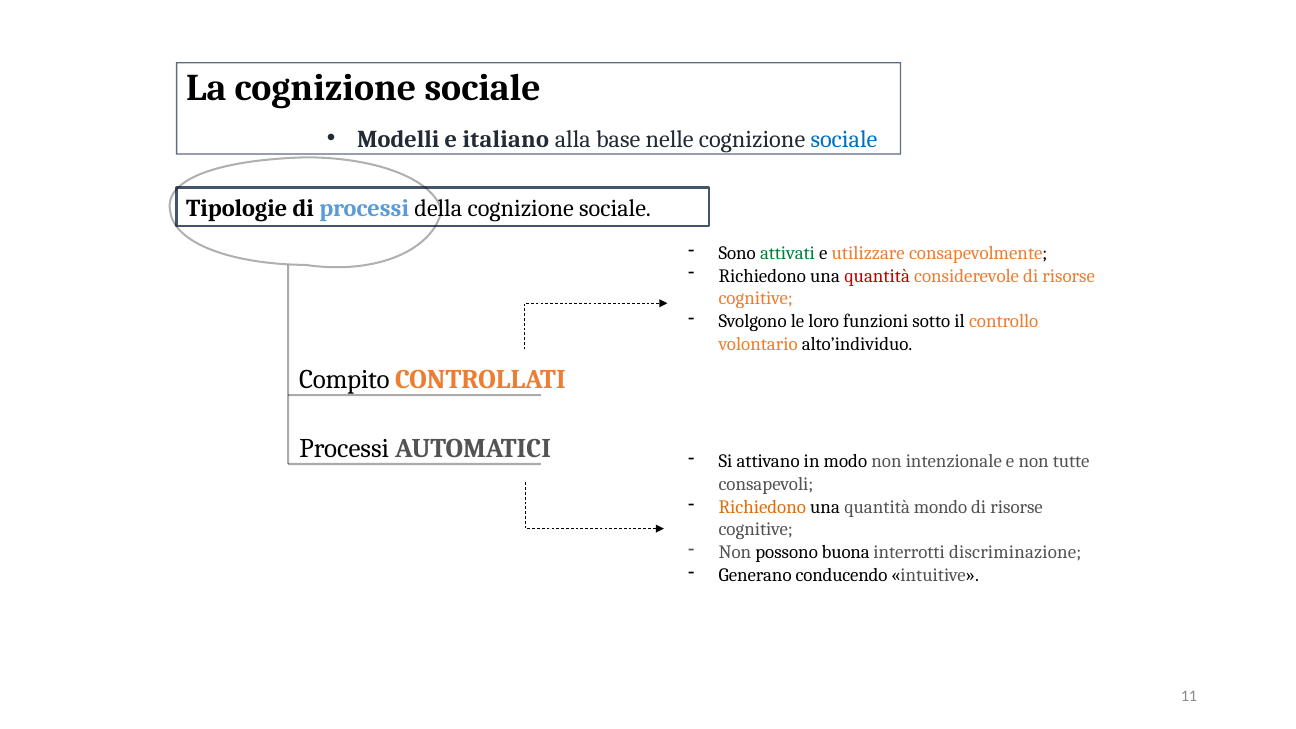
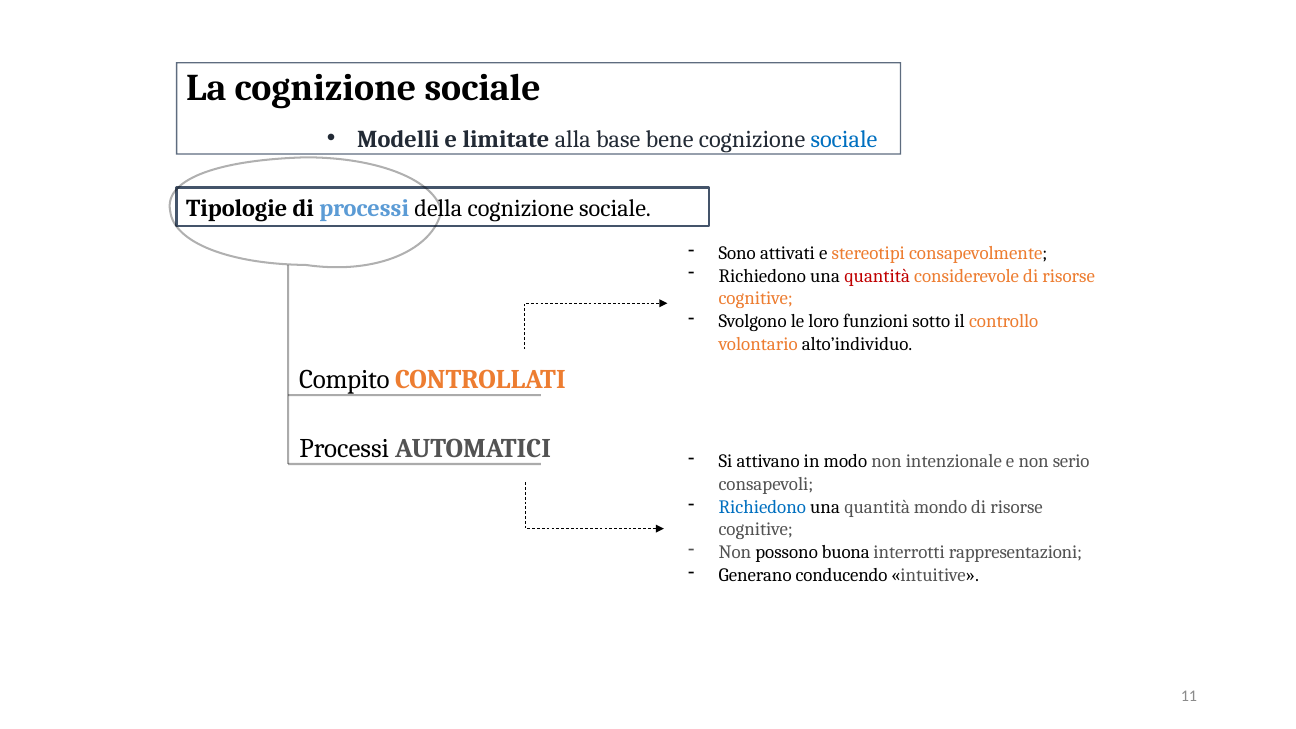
italiano: italiano -> limitate (506, 139)
nelle: nelle -> bene (670, 139)
attivati colour: green -> black (787, 253)
utilizzare: utilizzare -> stereotipi (868, 253)
tutte: tutte -> serio (1071, 462)
Richiedono colour: orange -> blue (762, 507)
discriminazione: discriminazione -> rappresentazioni (1015, 552)
